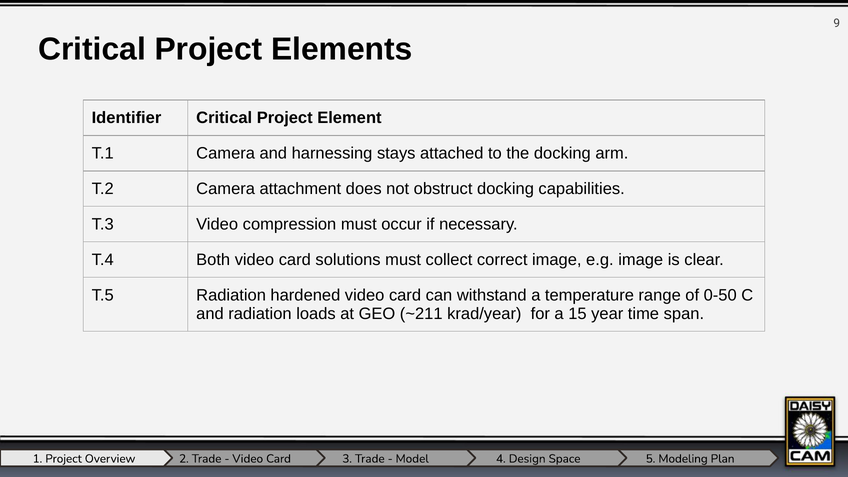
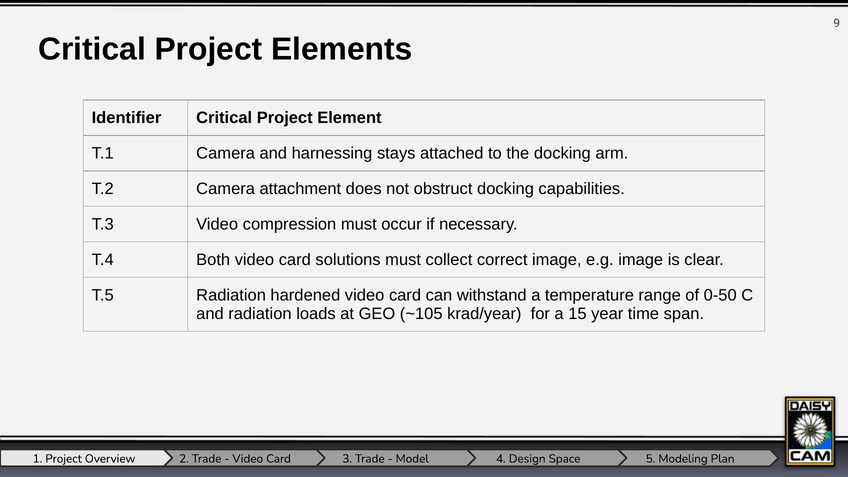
~211: ~211 -> ~105 (421, 314)
